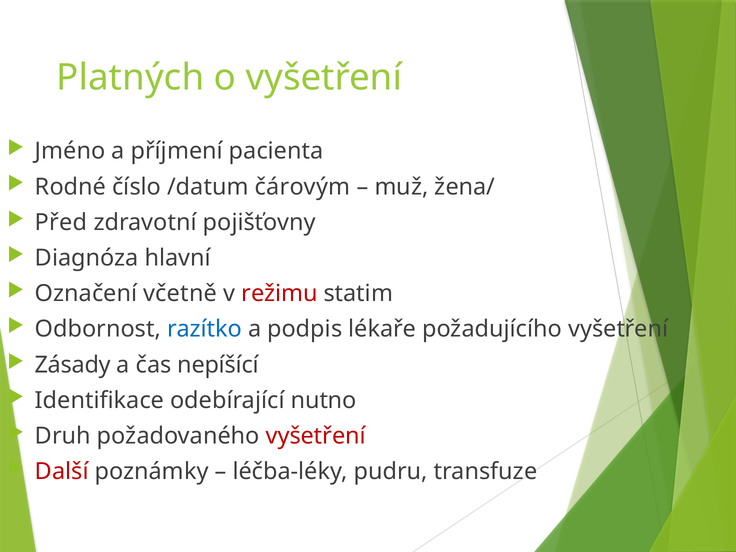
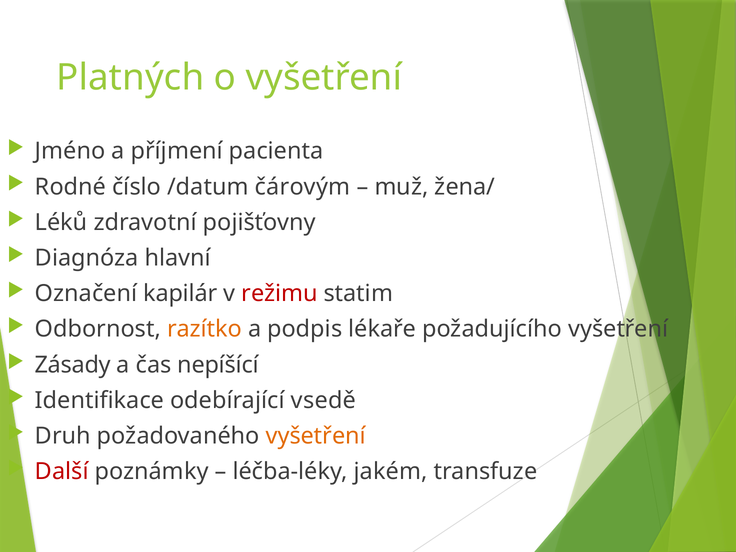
Před: Před -> Léků (61, 222)
včetně: včetně -> kapilár (180, 294)
razítko colour: blue -> orange (205, 329)
nutno: nutno -> vsedě (323, 400)
vyšetření colour: red -> orange (316, 436)
pudru: pudru -> jakém (391, 472)
